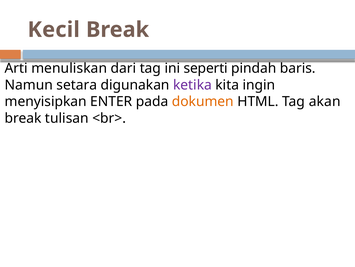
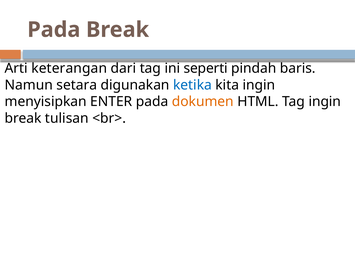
Kecil: Kecil -> Pada (54, 30)
menuliskan: menuliskan -> keterangan (69, 68)
ketika colour: purple -> blue (192, 85)
Tag akan: akan -> ingin (325, 101)
